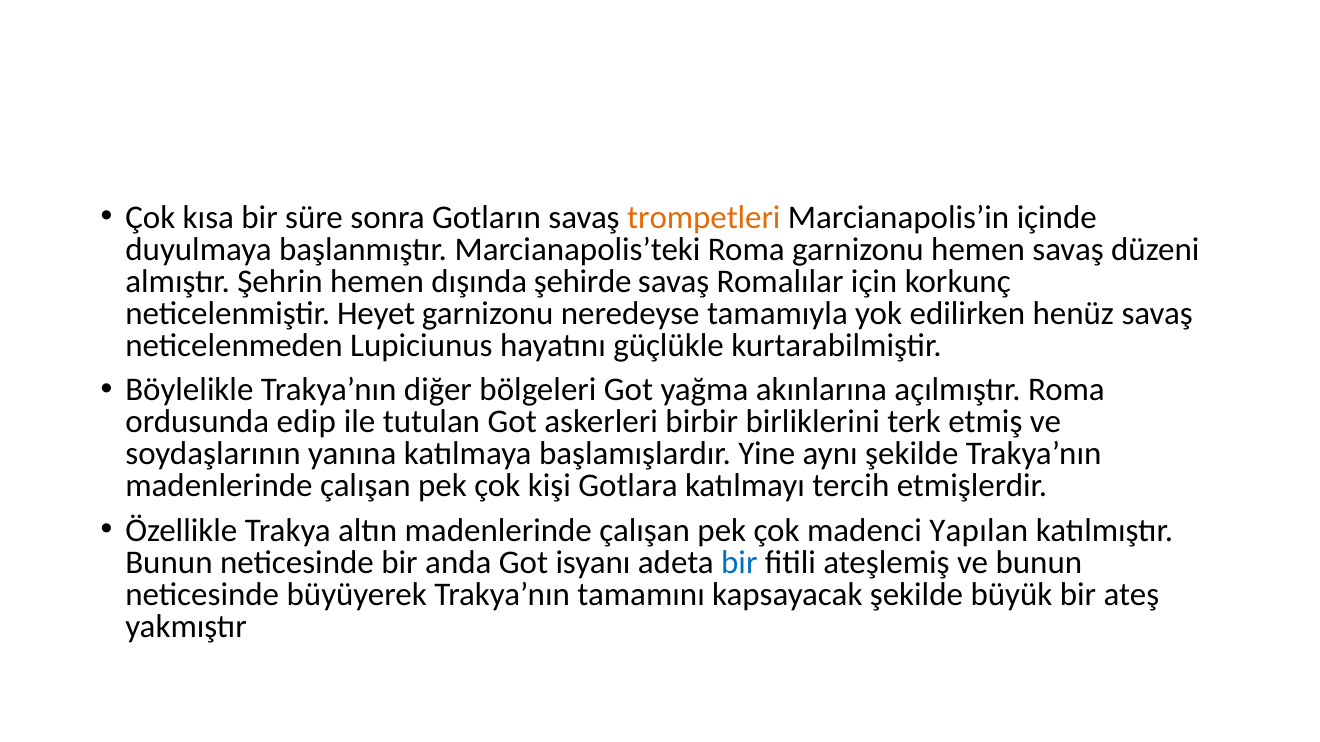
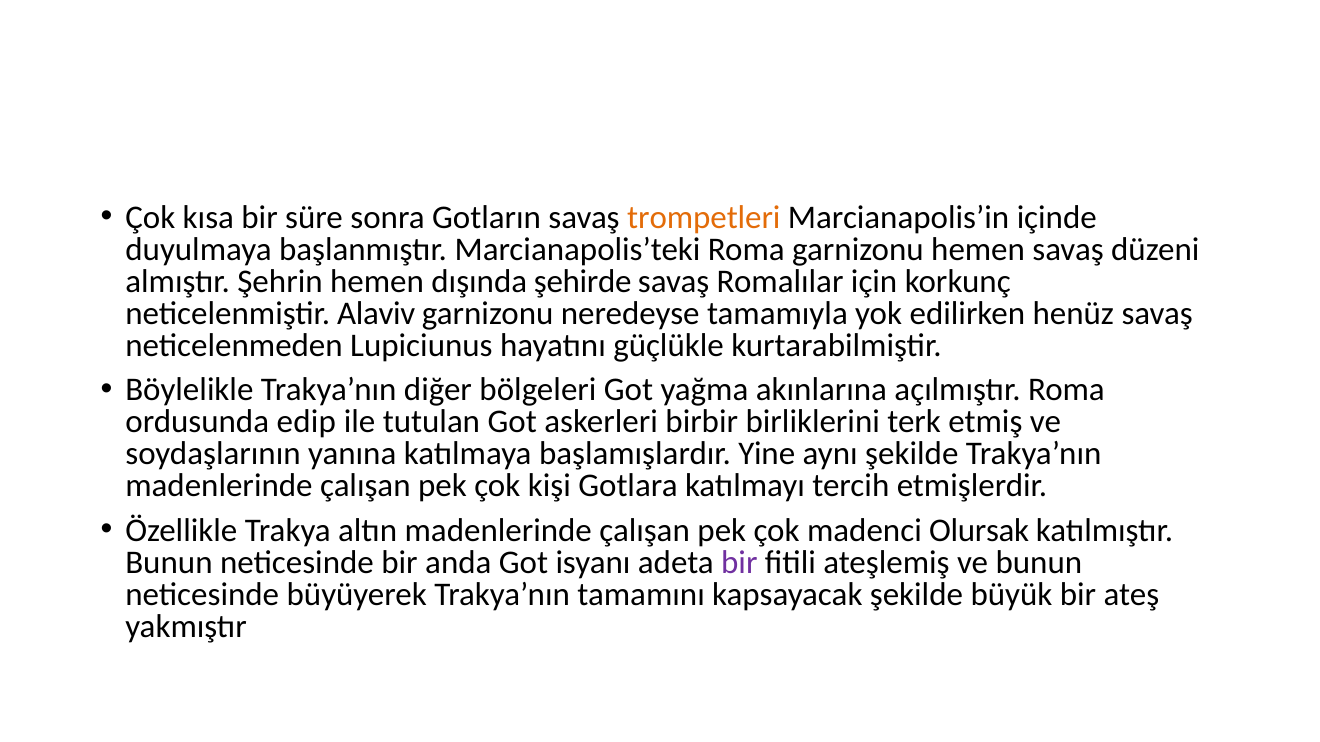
Heyet: Heyet -> Alaviv (376, 314)
Yapılan: Yapılan -> Olursak (979, 531)
bir colour: blue -> purple (739, 563)
